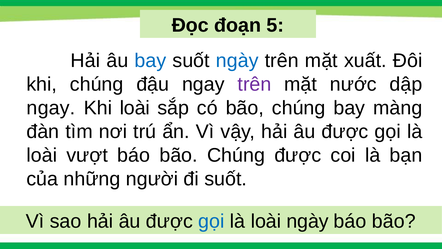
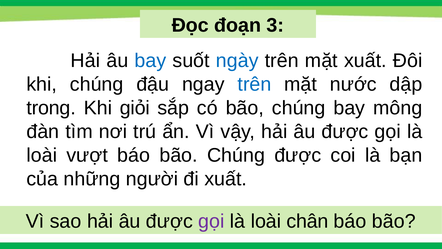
5: 5 -> 3 (275, 25)
trên colour: purple -> blue (255, 84)
ngay: ngay -> trong (51, 108)
Khi loài: loài -> giỏi (135, 108)
màng: màng -> mông (398, 108)
đi suốt: suốt -> xuất (226, 179)
gọi colour: blue -> purple (211, 221)
loài ngày: ngày -> chân (308, 221)
